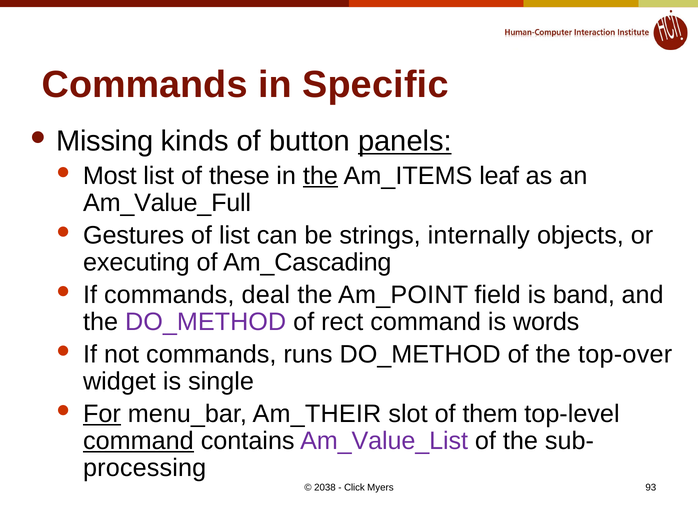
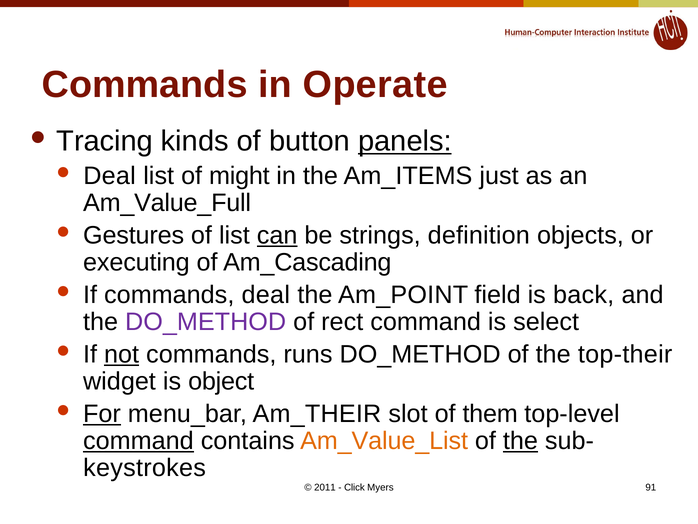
Specific: Specific -> Operate (375, 85)
Missing: Missing -> Tracing (105, 141)
Most: Most -> Deal (110, 176)
these: these -> might (239, 176)
the underline: present -> none (320, 176)
leaf: leaf -> just (499, 176)
can underline: none -> present (277, 235)
internally: internally -> definition (479, 235)
band: band -> back (584, 294)
words: words -> select (546, 322)
not underline: none -> present (122, 354)
top-over: top-over -> top-their (625, 354)
single: single -> object (221, 381)
Am_Value_List colour: purple -> orange (384, 440)
the underline: none -> present (520, 440)
processing: processing -> keystrokes (145, 468)
2038: 2038 -> 2011 (325, 487)
93: 93 -> 91 (651, 487)
